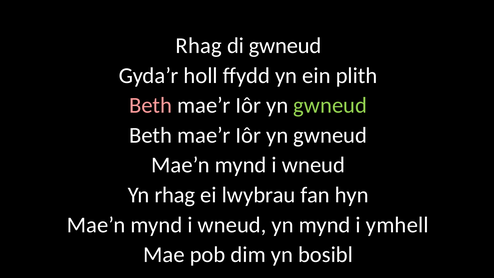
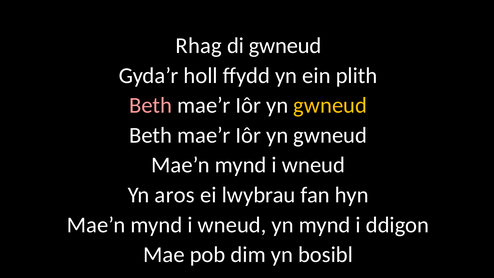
gwneud colour: light green -> yellow (330, 105)
Yn rhag: rhag -> aros (175, 195)
ymhell: ymhell -> ddigon (398, 225)
